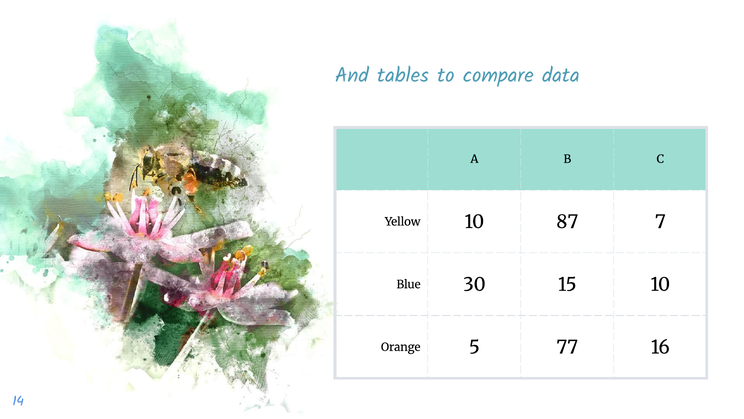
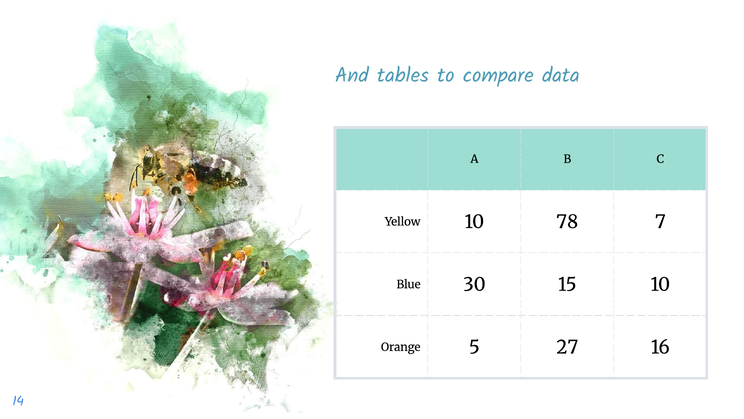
87: 87 -> 78 (567, 222)
77: 77 -> 27 (567, 347)
